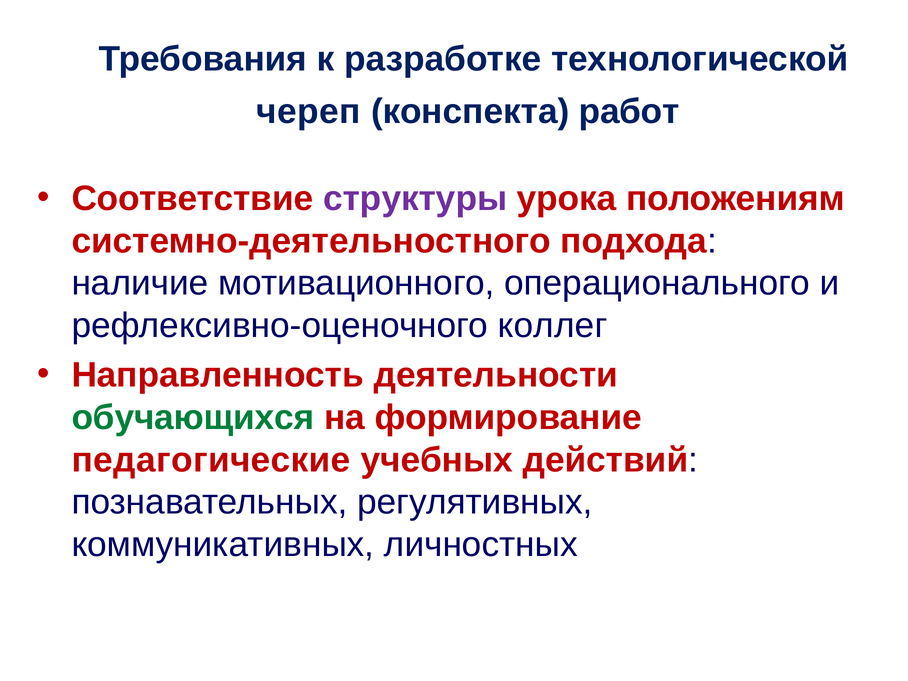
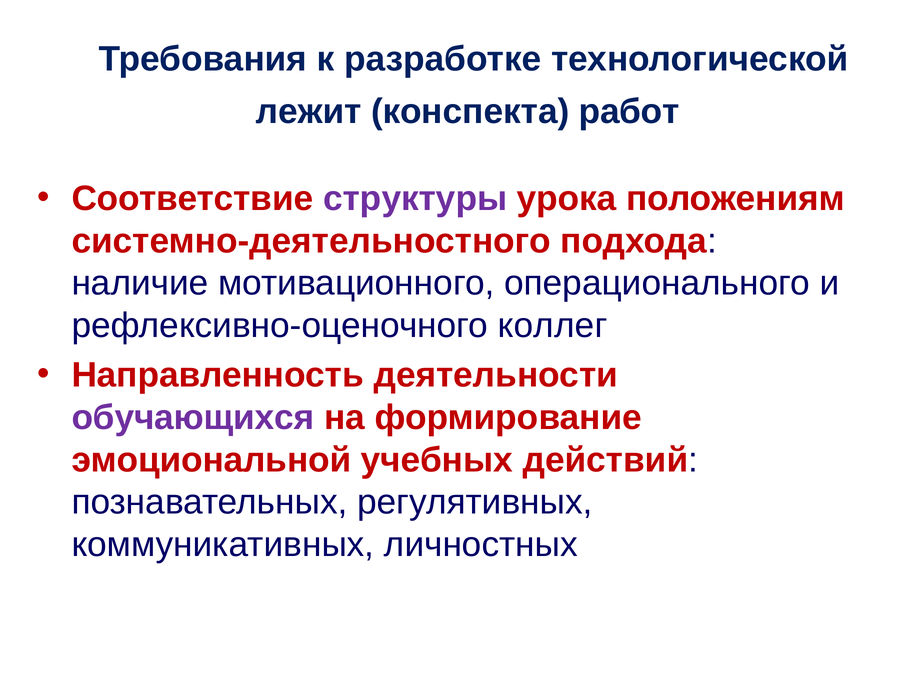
череп: череп -> лежит (309, 112)
обучающихся colour: green -> purple (193, 418)
педагогические: педагогические -> эмоциональной (211, 460)
